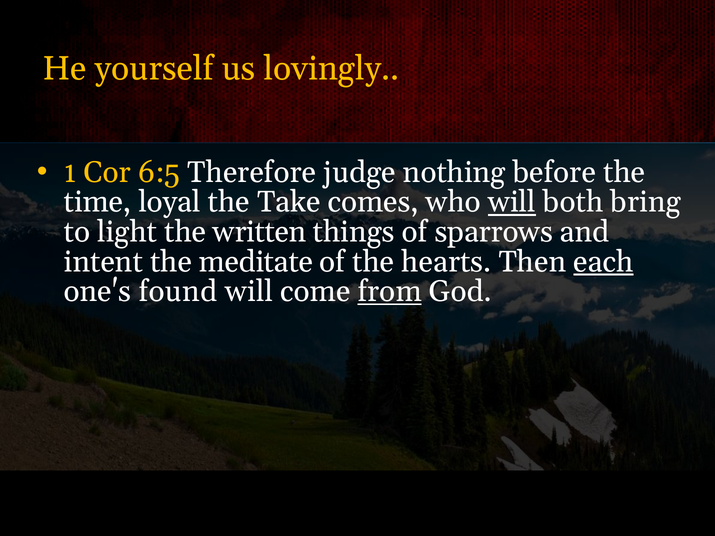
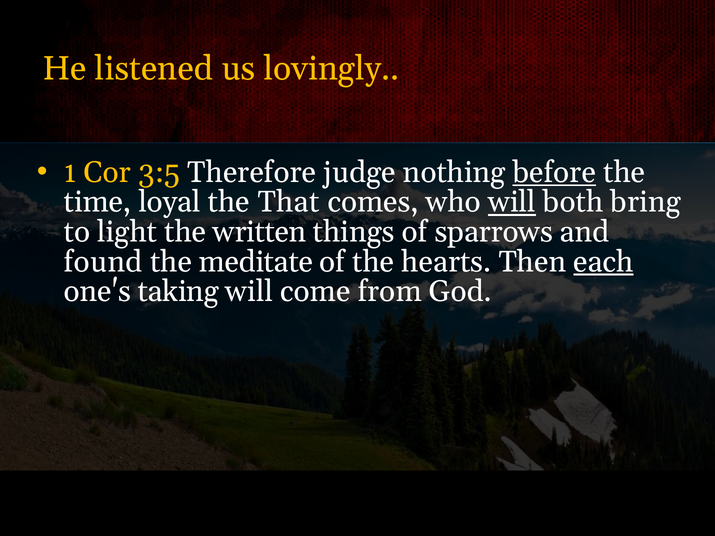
yourself: yourself -> listened (154, 68)
6:5: 6:5 -> 3:5 (159, 172)
before underline: none -> present (554, 172)
Take: Take -> That (289, 202)
intent: intent -> found (103, 262)
found: found -> taking (178, 292)
from underline: present -> none (390, 292)
